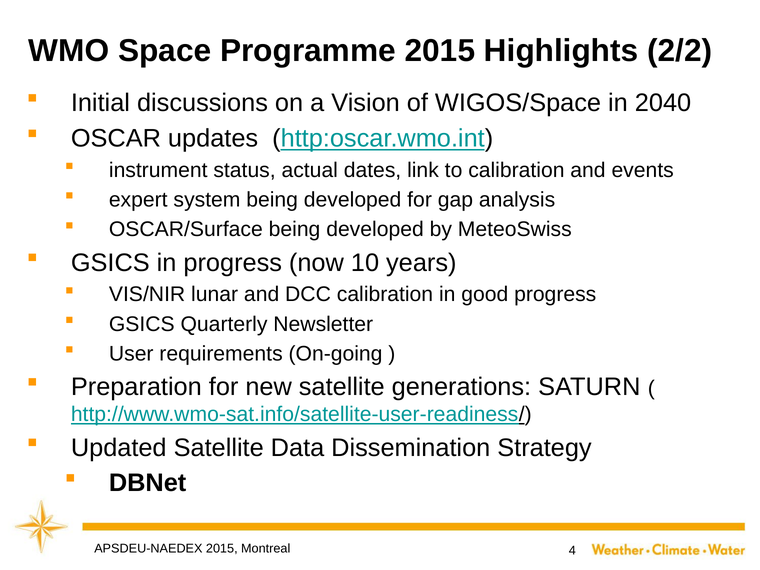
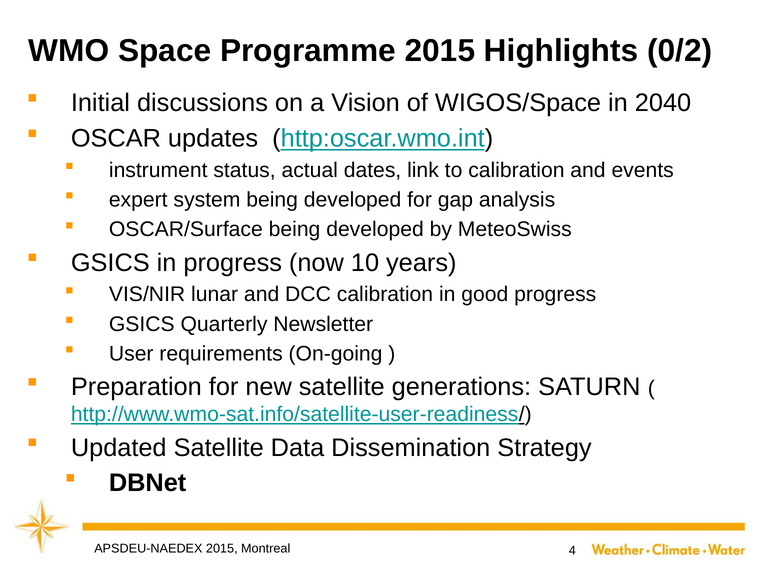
2/2: 2/2 -> 0/2 (680, 51)
